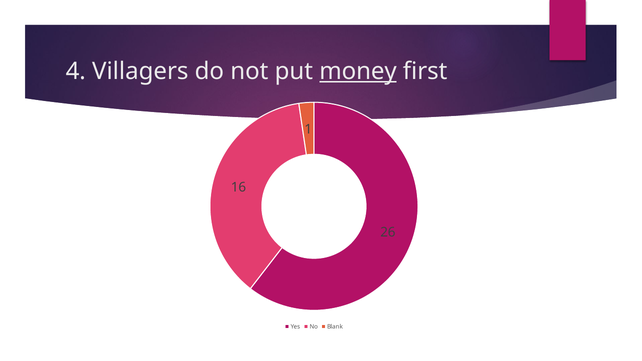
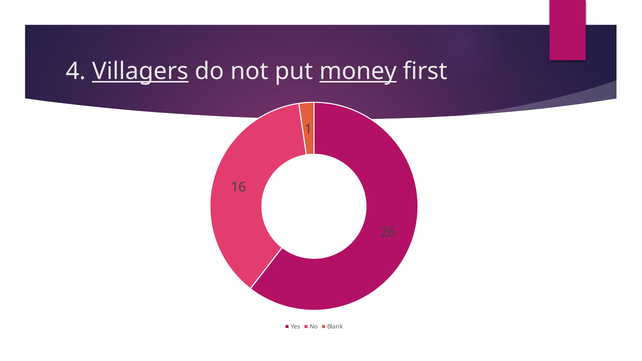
Villagers underline: none -> present (140, 72)
